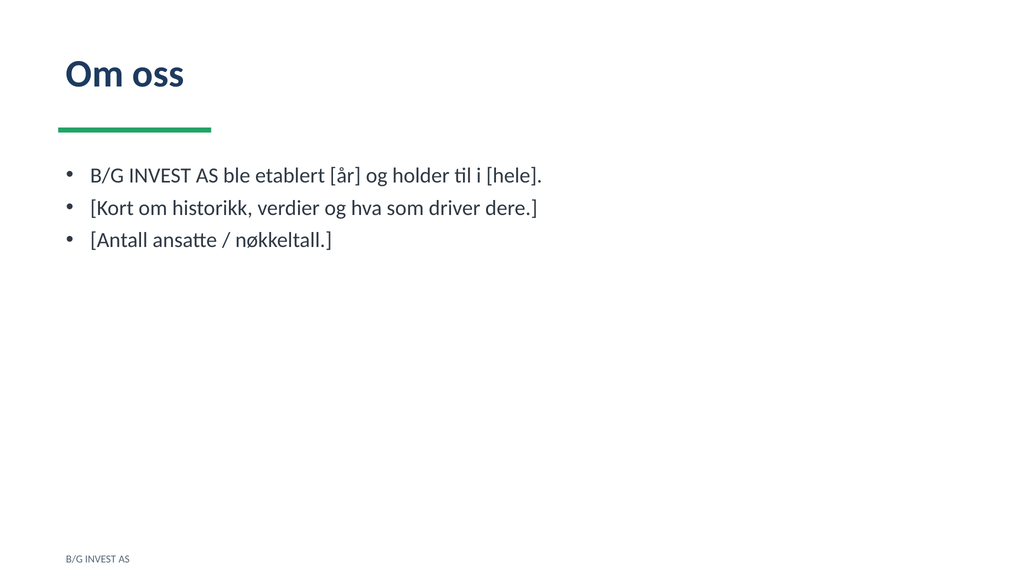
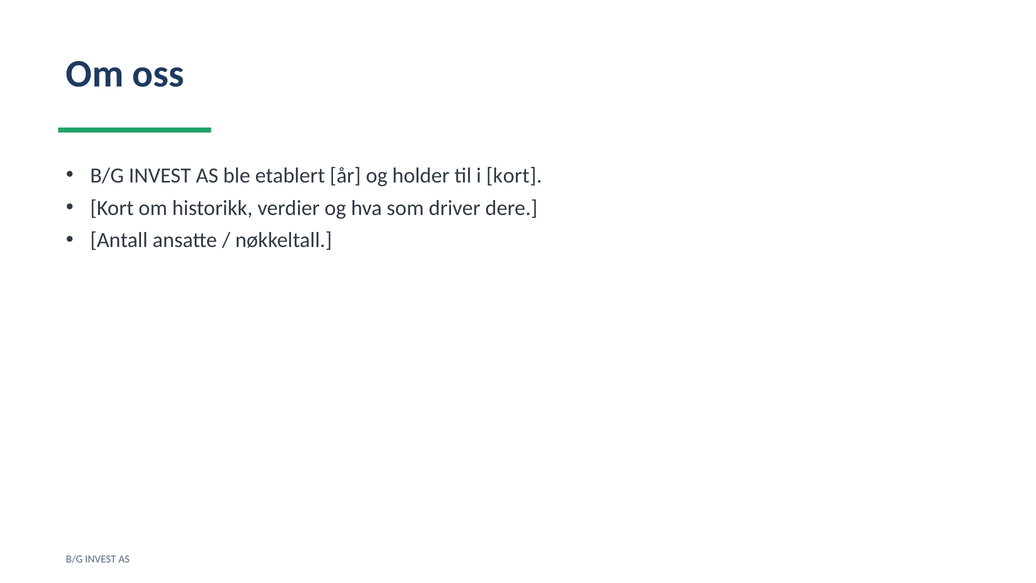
i hele: hele -> kort (514, 175)
